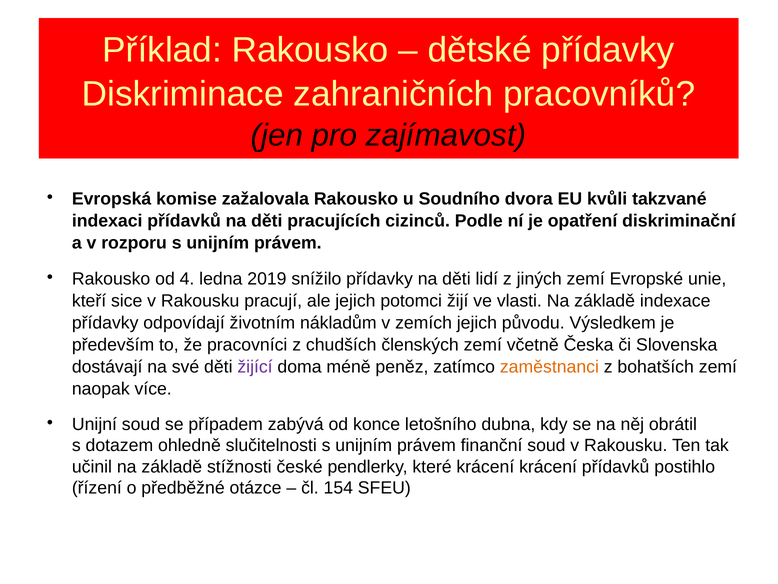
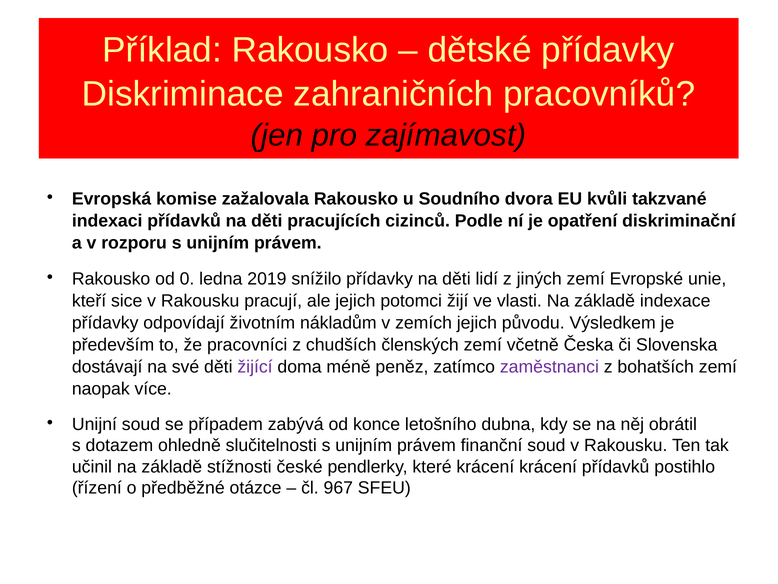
4: 4 -> 0 (187, 279)
zaměstnanci colour: orange -> purple (549, 367)
154: 154 -> 967 (338, 487)
